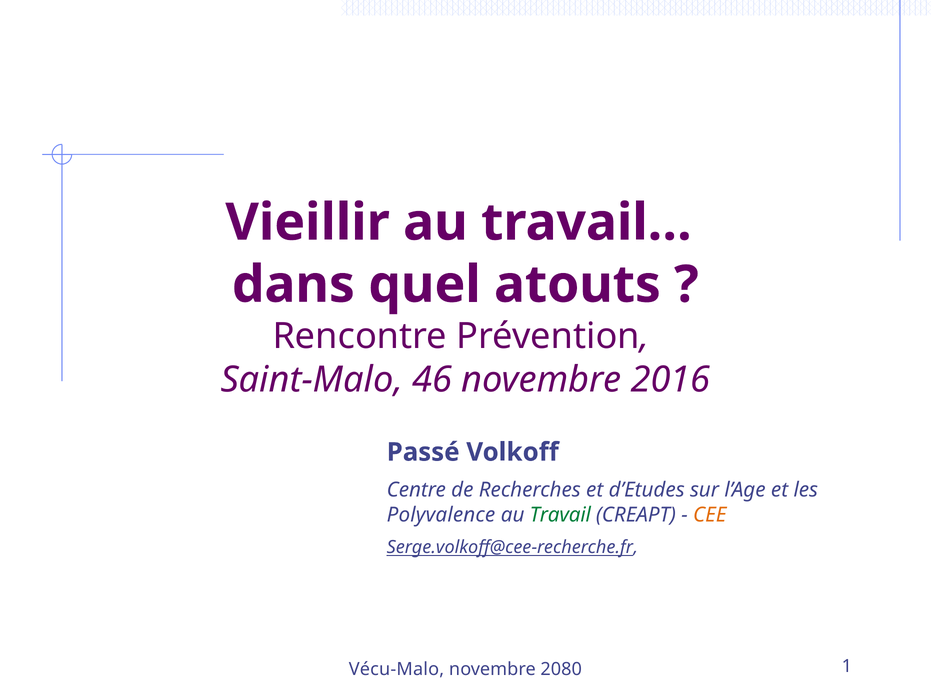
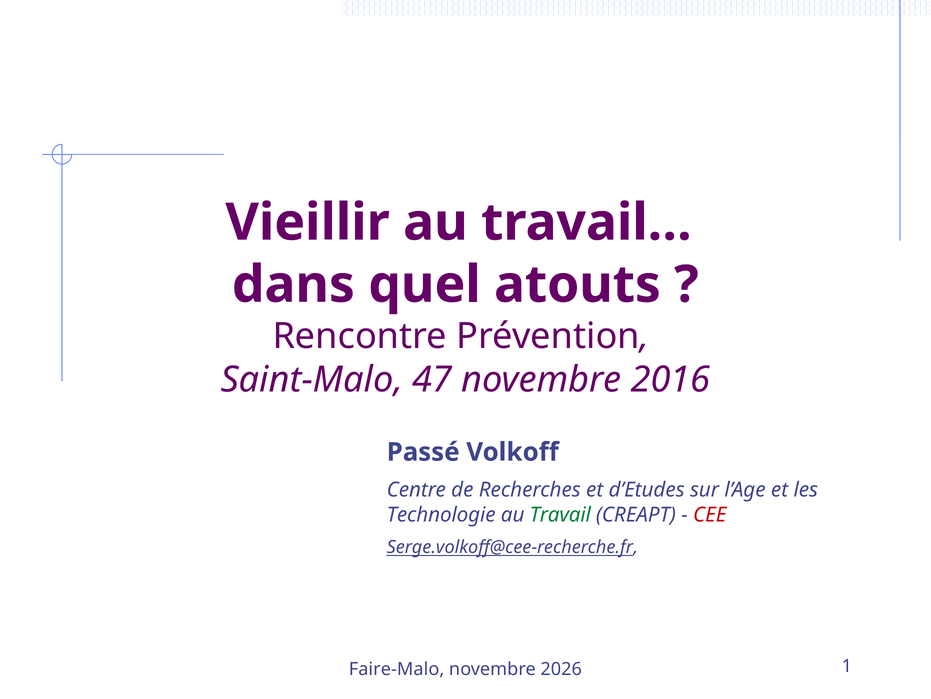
46: 46 -> 47 (432, 380)
Polyvalence: Polyvalence -> Technologie (441, 514)
CEE colour: orange -> red (710, 514)
Vécu-Malo: Vécu-Malo -> Faire-Malo (397, 668)
2080: 2080 -> 2026 (561, 668)
